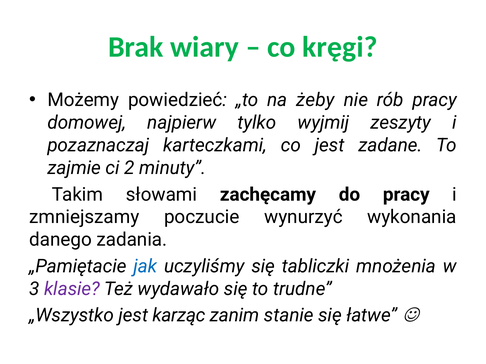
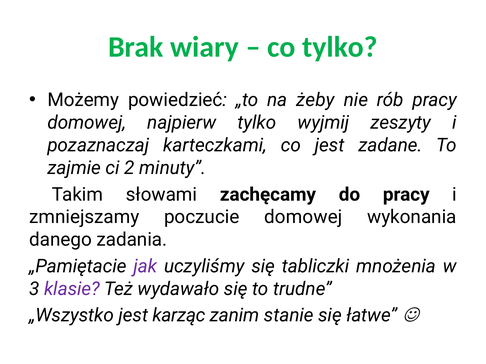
co kręgi: kręgi -> tylko (340, 47)
poczucie wynurzyć: wynurzyć -> domowej (303, 217)
jak colour: blue -> purple (145, 267)
